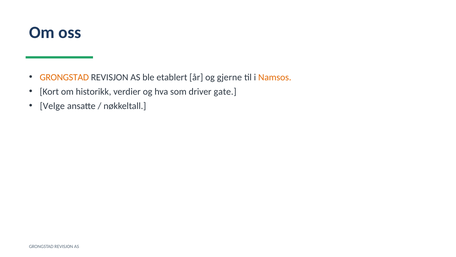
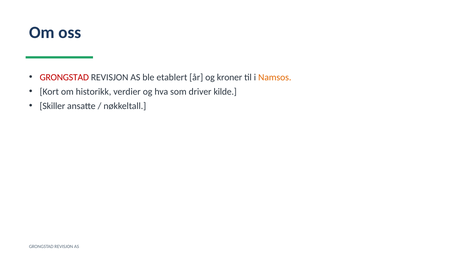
GRONGSTAD colour: orange -> red (64, 77)
gjerne: gjerne -> kroner (230, 77)
gate: gate -> kilde (225, 91)
Velge: Velge -> Skiller (52, 106)
